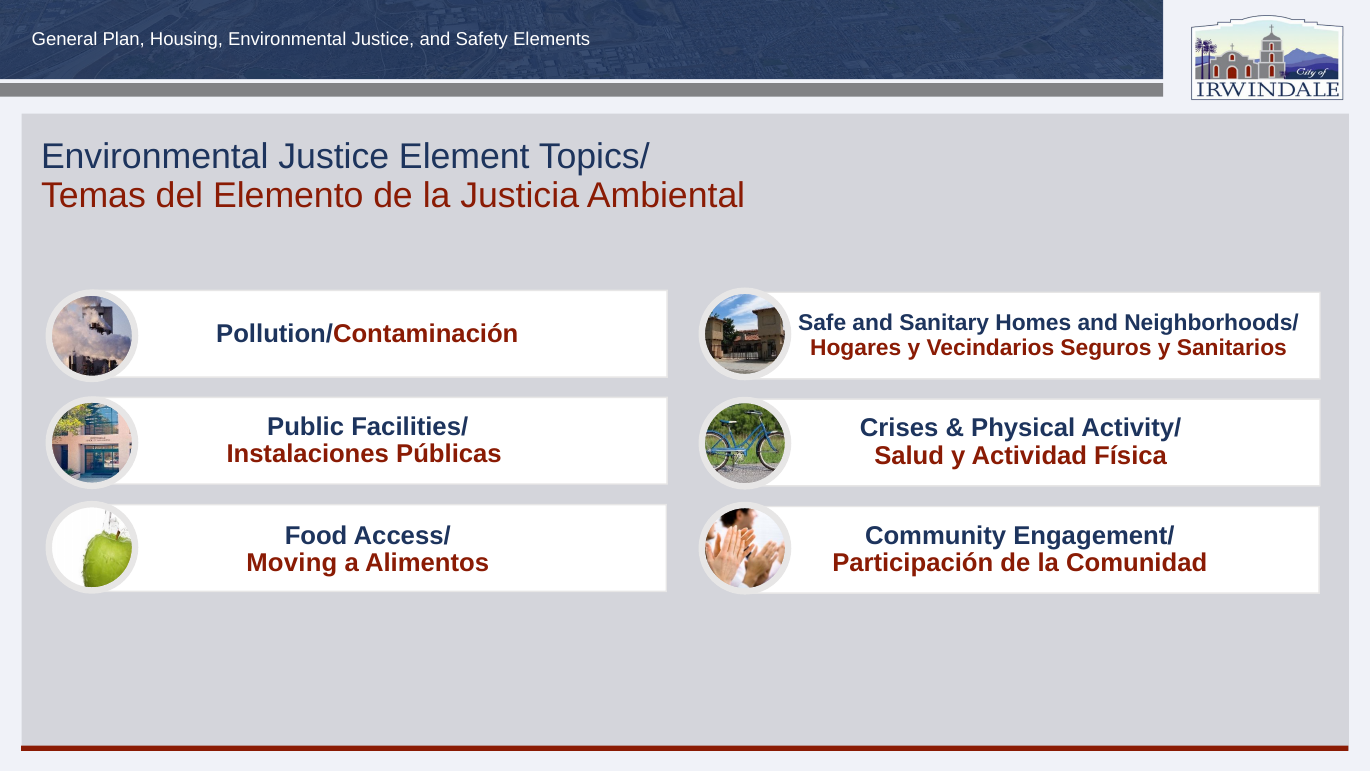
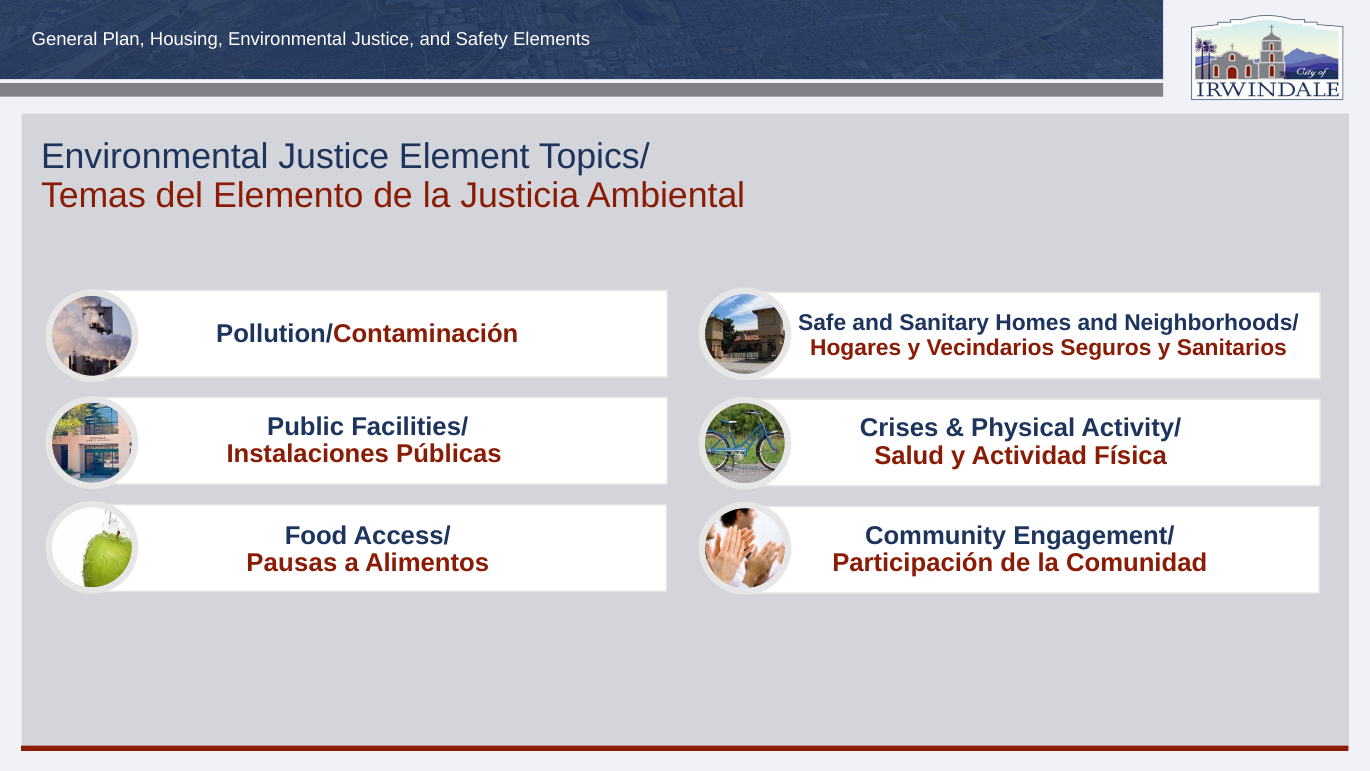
Moving: Moving -> Pausas (292, 563)
